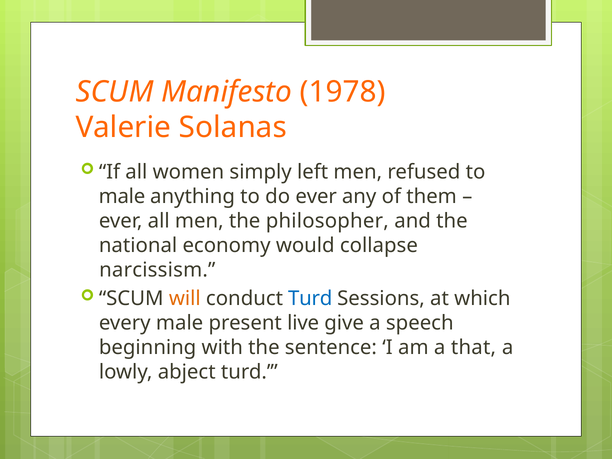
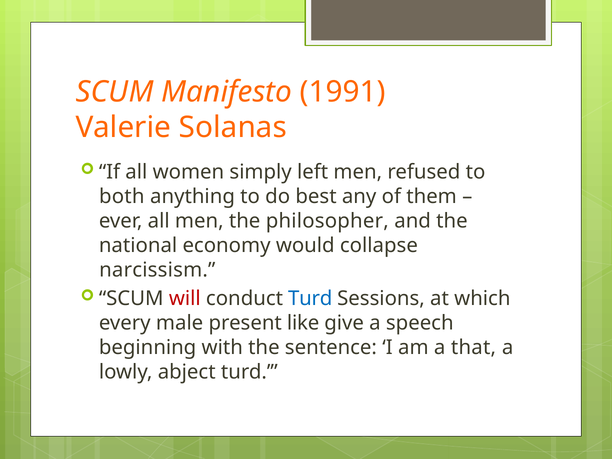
1978: 1978 -> 1991 (343, 92)
male: male -> both (122, 197)
do ever: ever -> best (316, 197)
will colour: orange -> red (185, 299)
live: live -> like (303, 323)
